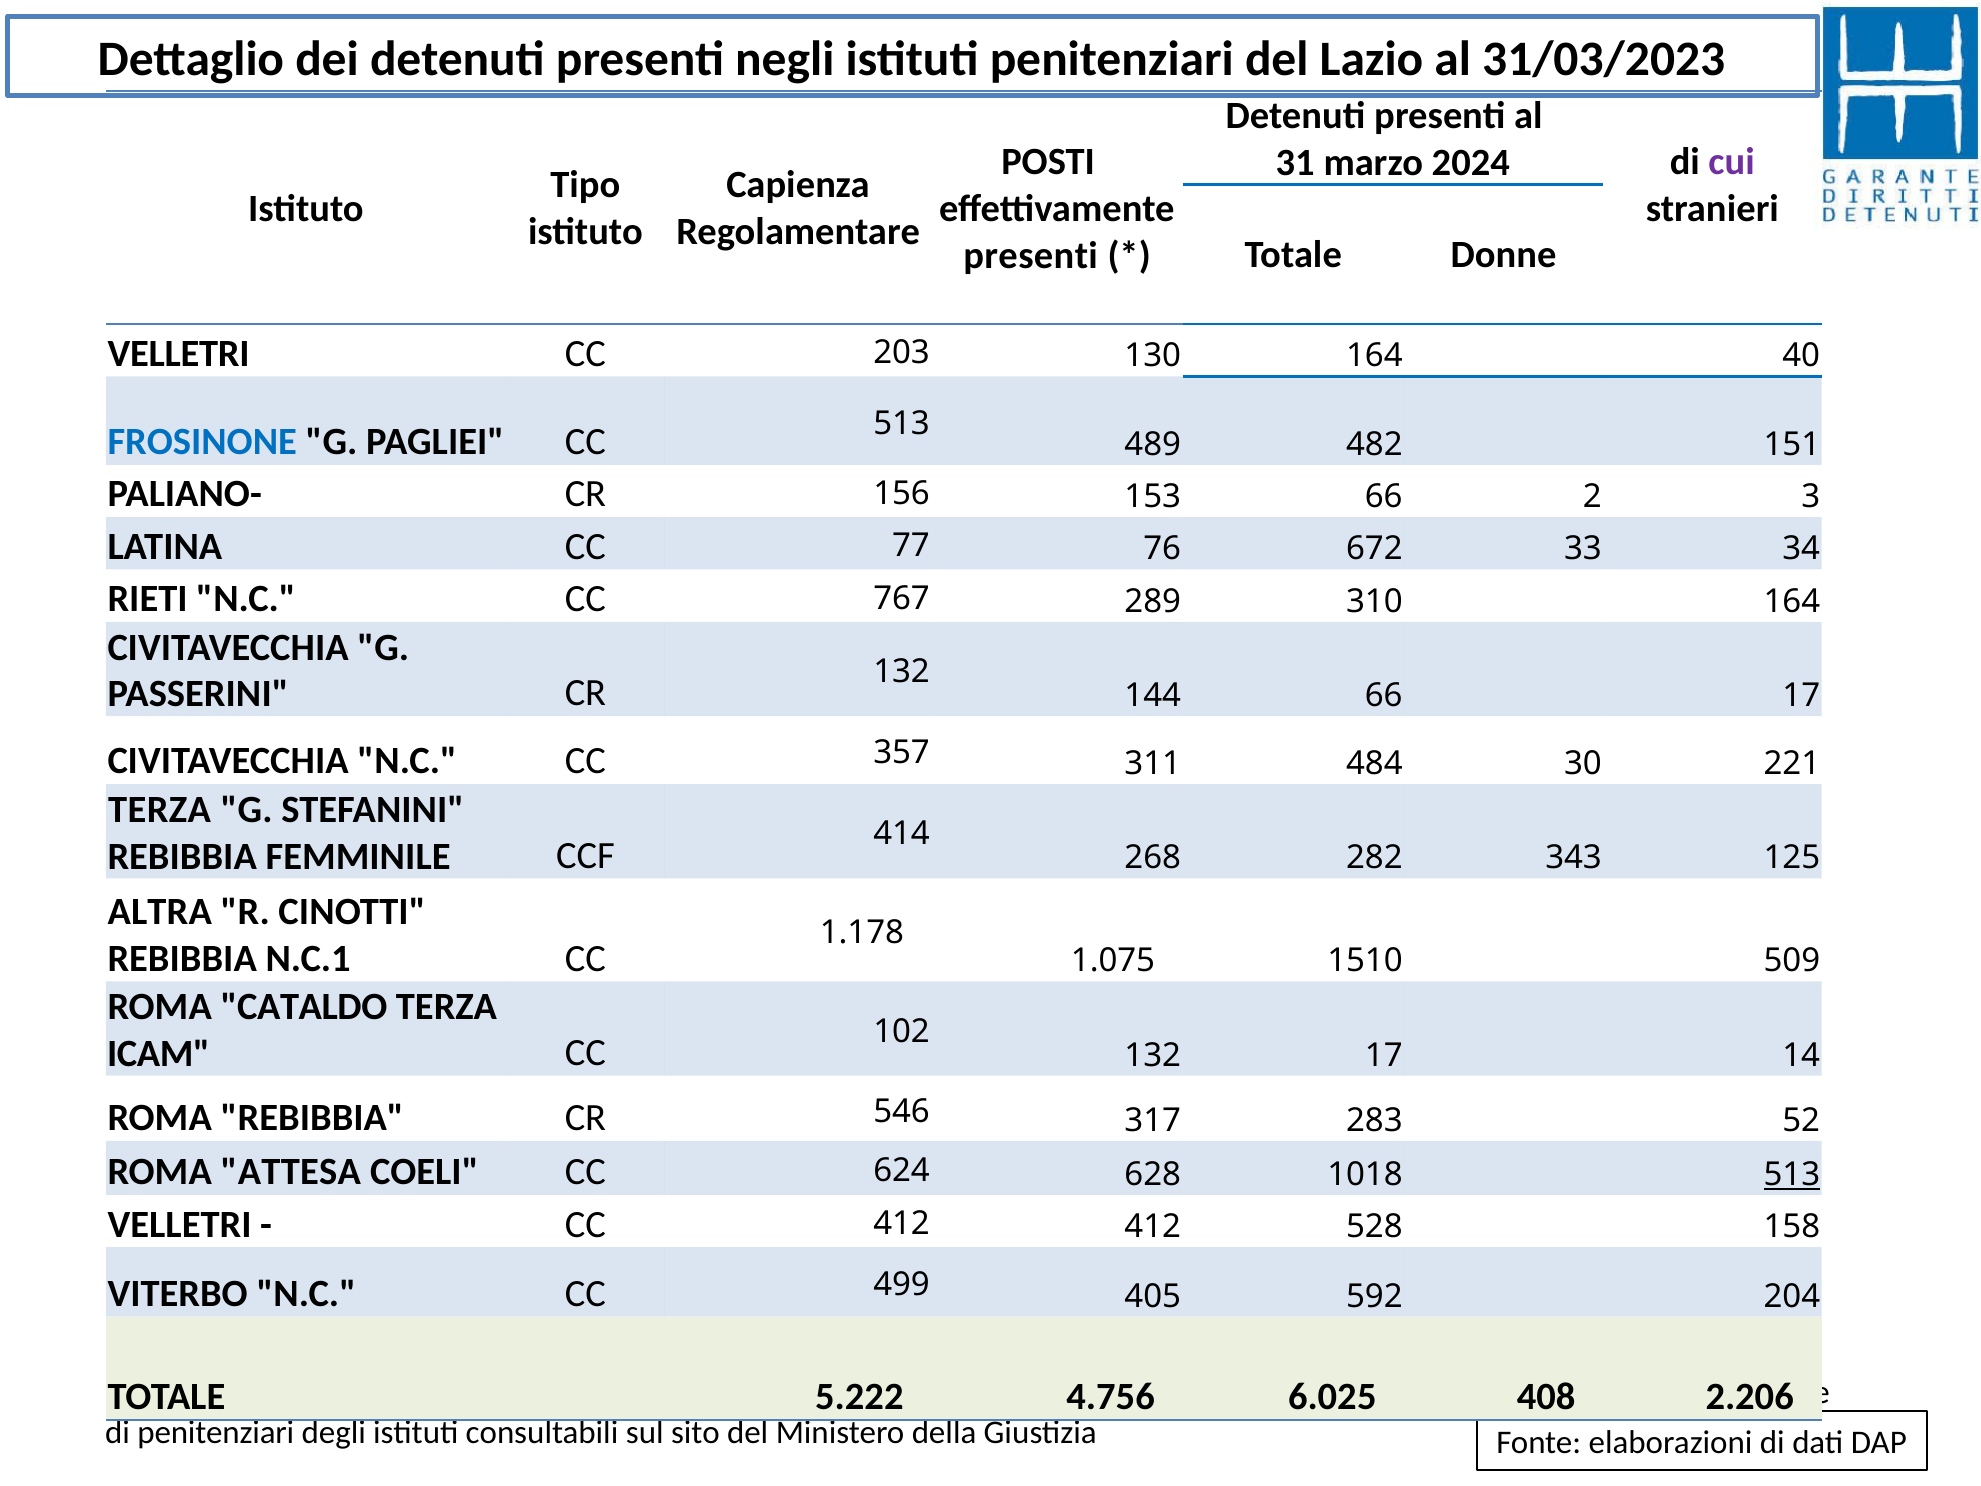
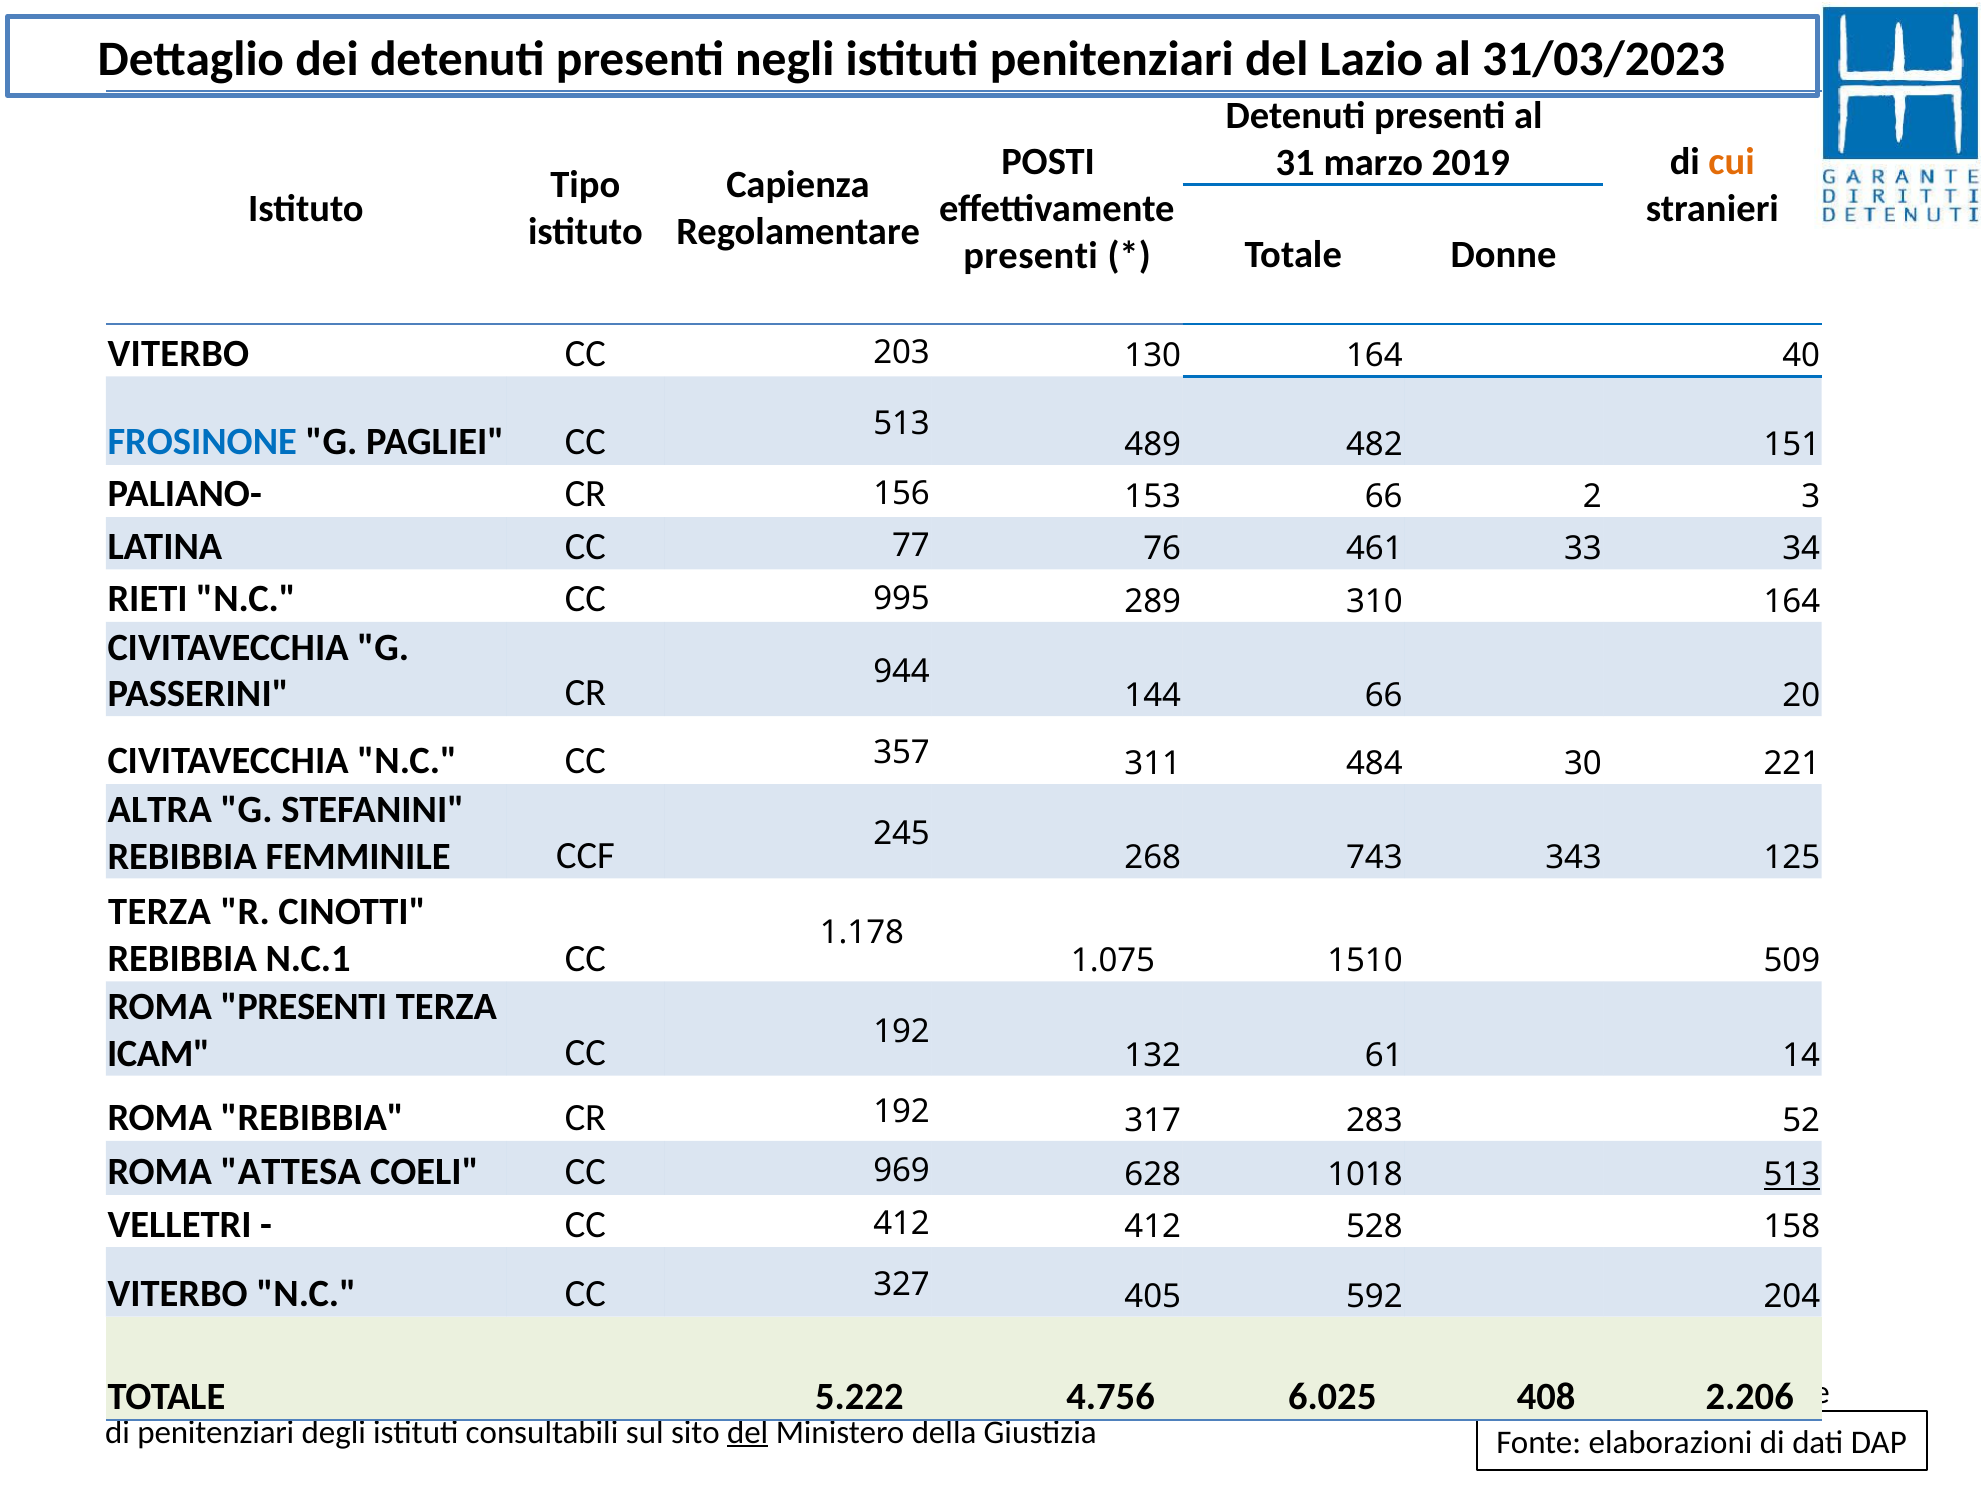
2024: 2024 -> 2019 (1471, 163)
cui colour: purple -> orange (1732, 162)
VELLETRI: VELLETRI -> VITERBO (178, 353)
672: 672 -> 461 (1374, 549)
767: 767 -> 995 (902, 598)
CR 132: 132 -> 944 (902, 672)
66 17: 17 -> 20 (1801, 695)
TERZA: TERZA -> ALTRA (160, 810)
414: 414 -> 245 (902, 834)
282: 282 -> 743 (1374, 858)
ALTRA: ALTRA -> TERZA (160, 911)
ROMA CATALDO: CATALDO -> PRESENTI (304, 1007)
CC 102: 102 -> 192 (902, 1031)
132 17: 17 -> 61 (1384, 1055)
CR 546: 546 -> 192 (902, 1111)
624: 624 -> 969 (902, 1171)
499: 499 -> 327 (902, 1284)
del underline: none -> present (748, 1432)
